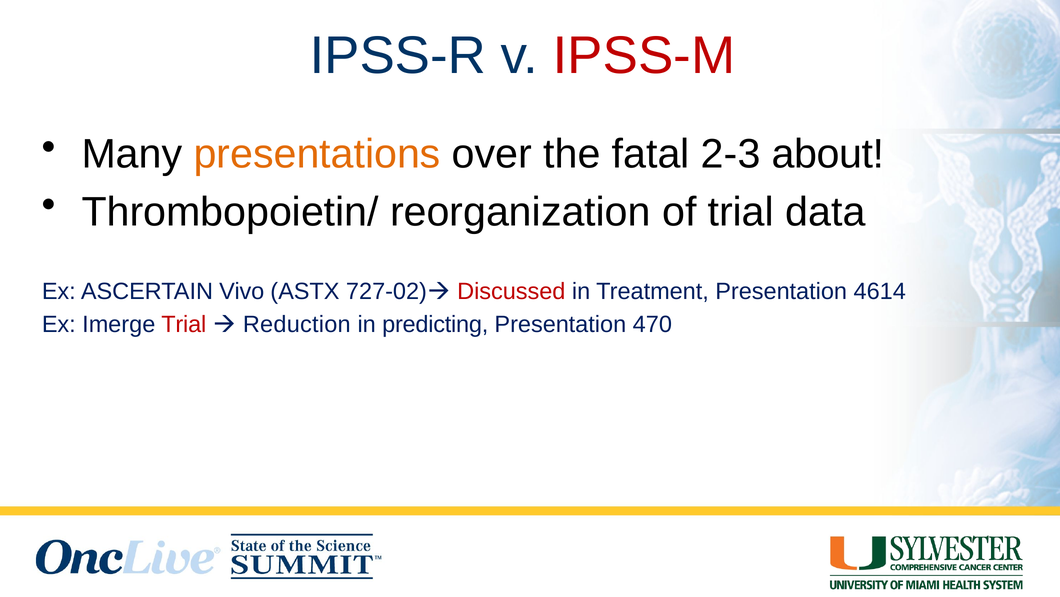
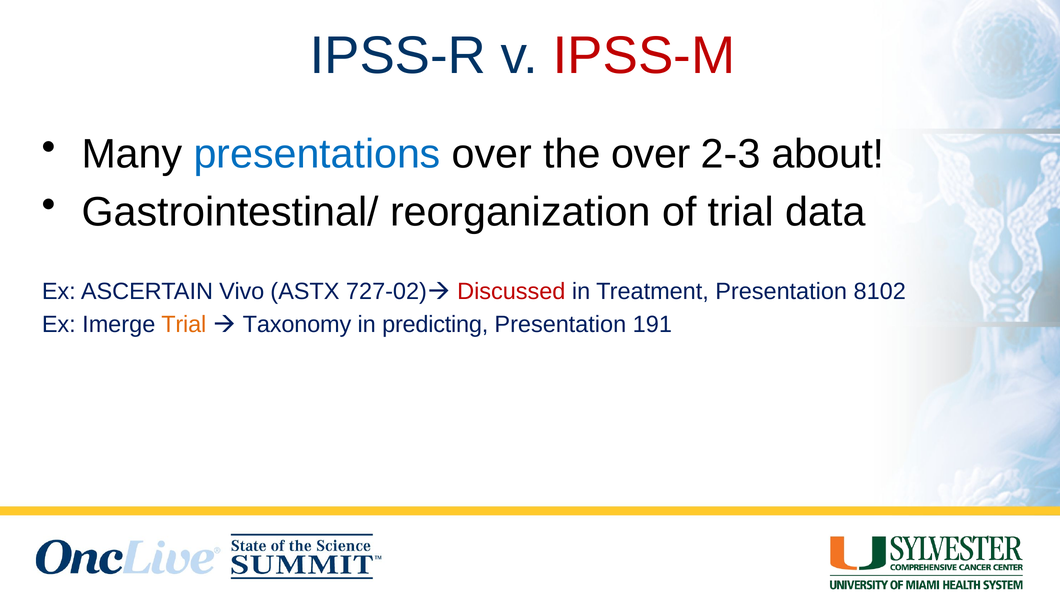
presentations colour: orange -> blue (317, 154)
the fatal: fatal -> over (651, 154)
Thrombopoietin/: Thrombopoietin/ -> Gastrointestinal/ (230, 212)
4614: 4614 -> 8102 (880, 291)
Trial colour: red -> orange (184, 324)
Reduction: Reduction -> Taxonomy (297, 324)
470: 470 -> 191 (652, 324)
